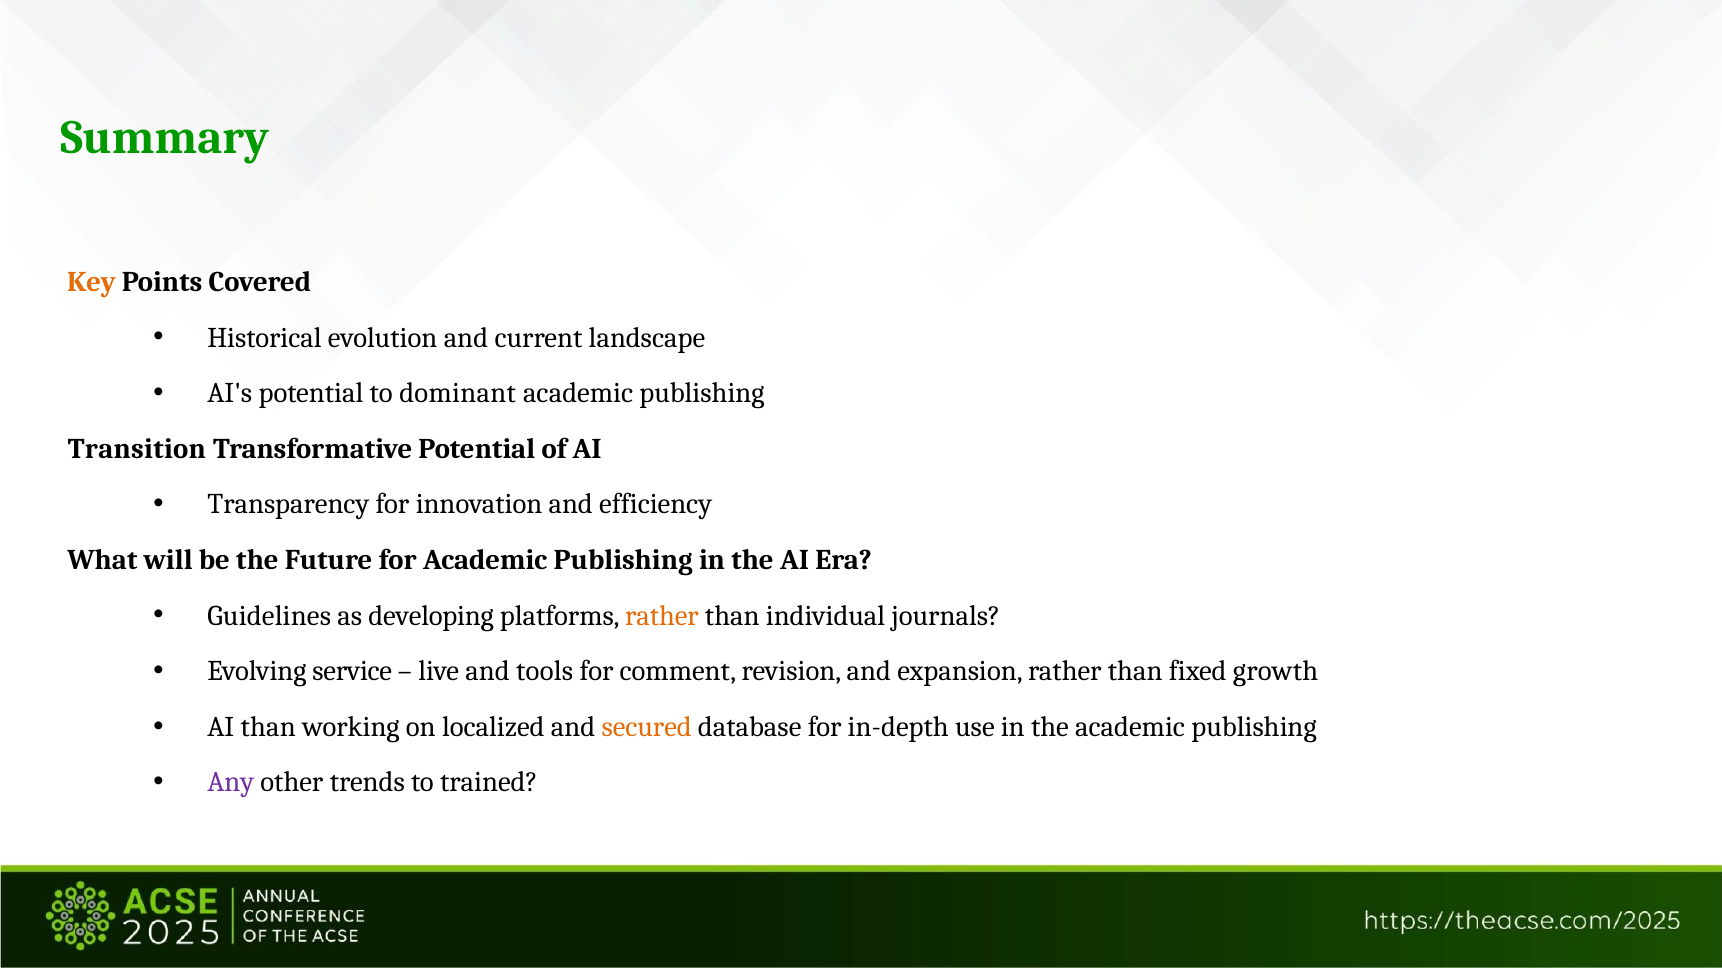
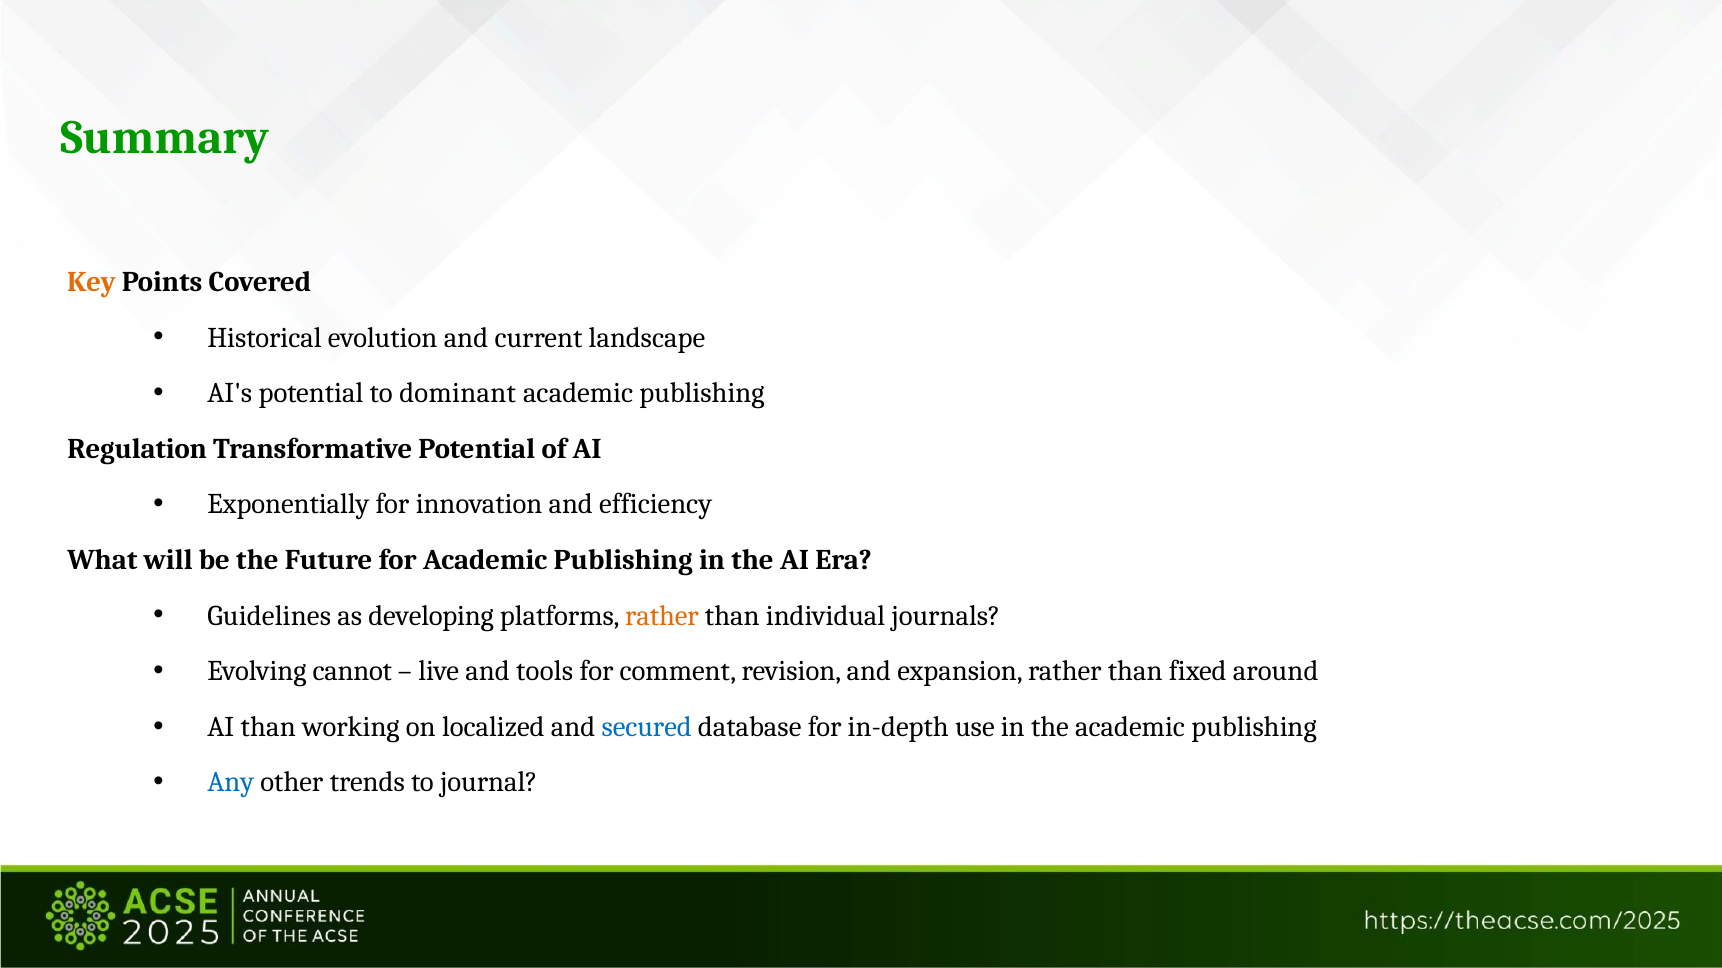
Transition: Transition -> Regulation (137, 449)
Transparency: Transparency -> Exponentially (288, 505)
service: service -> cannot (352, 672)
growth: growth -> around (1276, 672)
secured colour: orange -> blue (647, 727)
Any colour: purple -> blue (231, 783)
trained: trained -> journal (489, 783)
